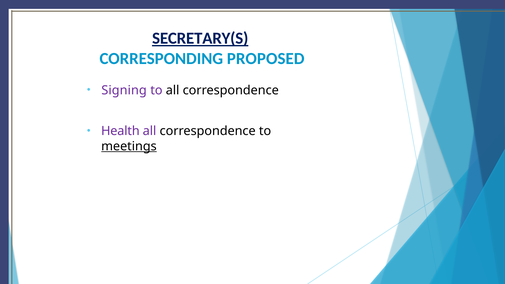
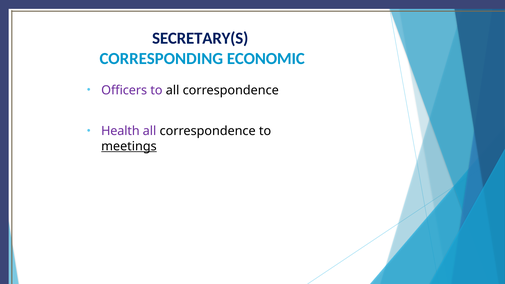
SECRETARY(S underline: present -> none (200, 38)
PROPOSED: PROPOSED -> ECONOMIC (266, 59)
Signing: Signing -> Officers (124, 90)
